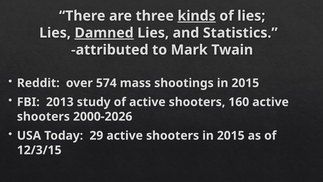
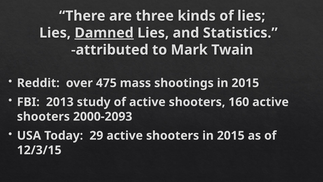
kinds underline: present -> none (197, 16)
574: 574 -> 475 (106, 83)
2000-2026: 2000-2026 -> 2000-2093 (103, 116)
